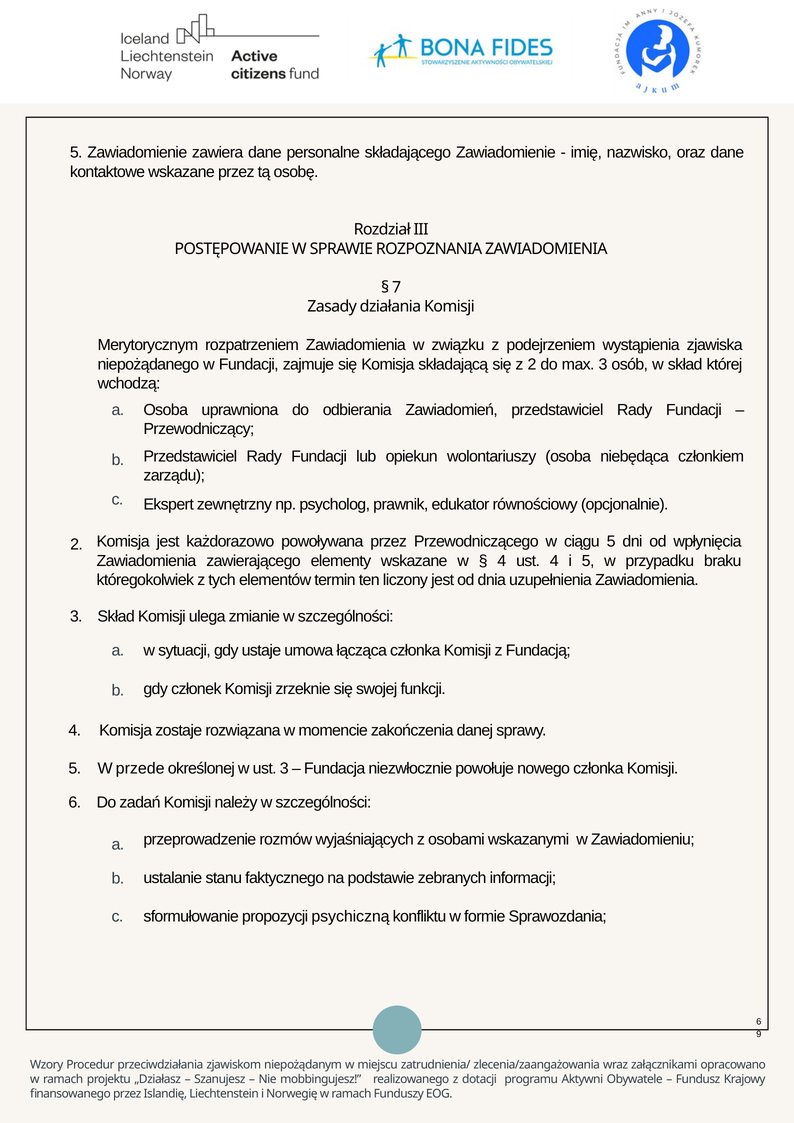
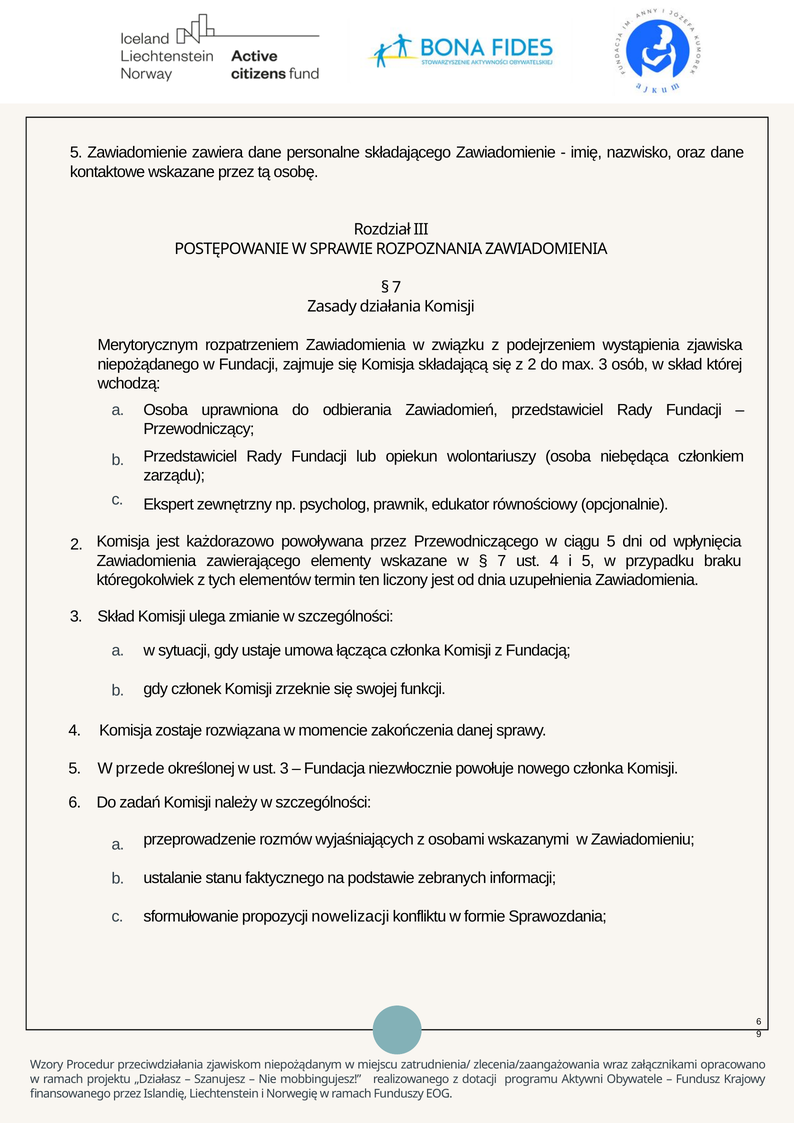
4: 4 -> 7 (502, 561)
psychiczną: psychiczną -> nowelizacji (350, 917)
